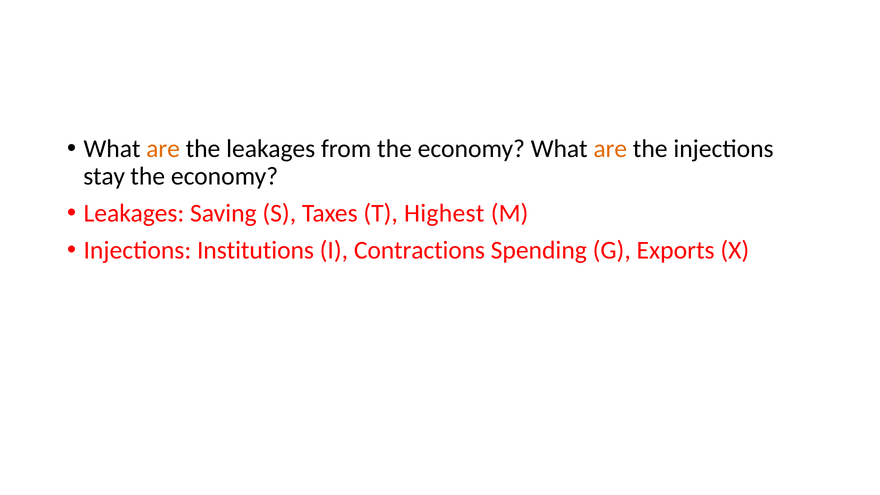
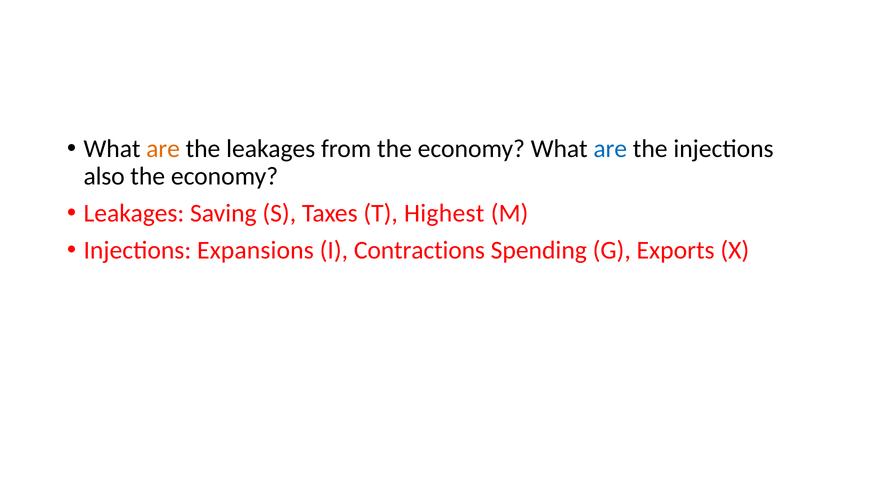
are colour: orange -> blue (610, 149)
stay: stay -> also (104, 177)
Institutions: Institutions -> Expansions (255, 250)
